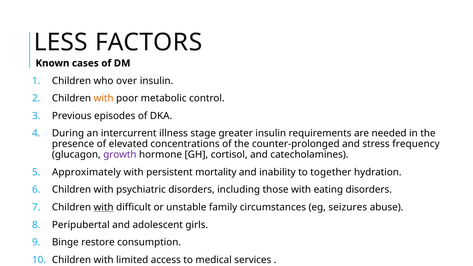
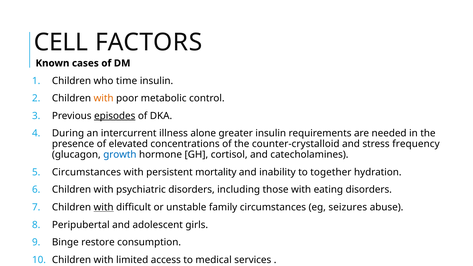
LESS: LESS -> CELL (61, 42)
over: over -> time (127, 81)
episodes underline: none -> present (115, 116)
stage: stage -> alone (203, 133)
counter-prolonged: counter-prolonged -> counter-crystalloid (296, 144)
growth colour: purple -> blue (120, 155)
Approximately: Approximately -> Circumstances (86, 172)
